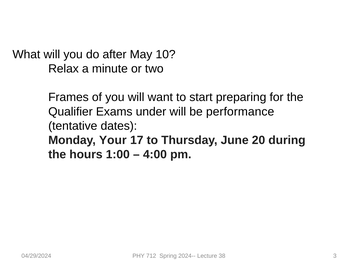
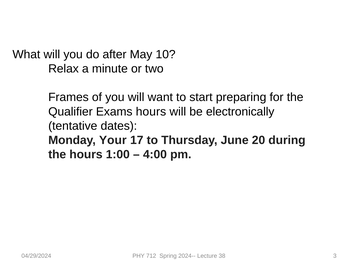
Exams under: under -> hours (151, 112)
performance: performance -> electronically (240, 112)
